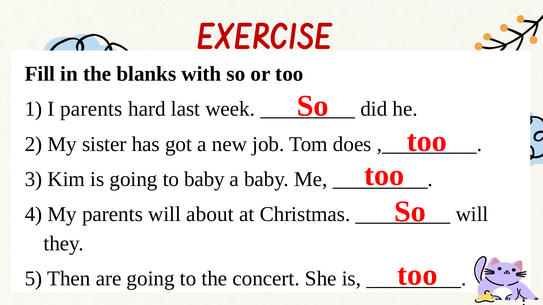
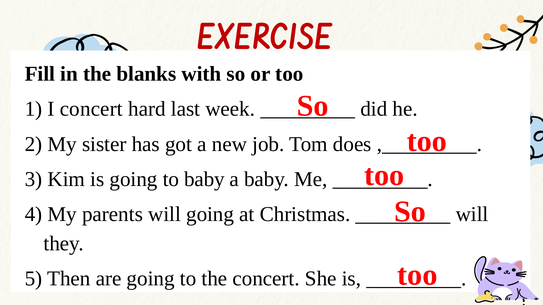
I parents: parents -> concert (91, 109)
will about: about -> going (210, 215)
